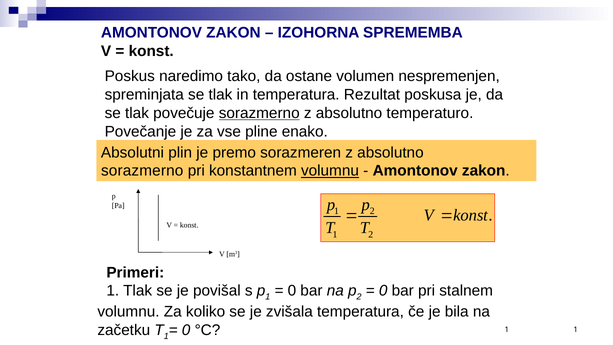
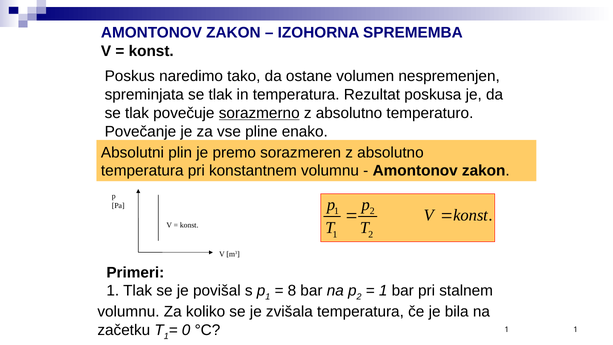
sorazmerno: sorazmerno -> temperatura (142, 171)
volumnu underline: present -> none (330, 171)
0: 0 -> 8 (292, 291)
0: 0 -> 1 (383, 291)
